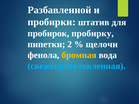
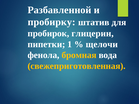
пробирки: пробирки -> пробирку (52, 22)
пробирку: пробирку -> глицерин (93, 33)
2: 2 -> 1 (70, 44)
свежеприготовленная colour: light blue -> yellow (77, 66)
